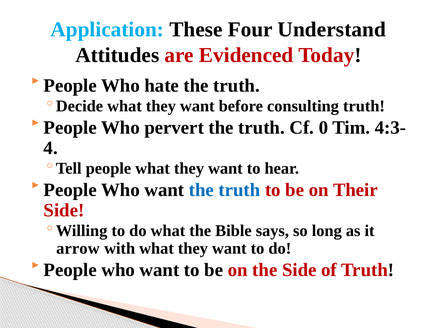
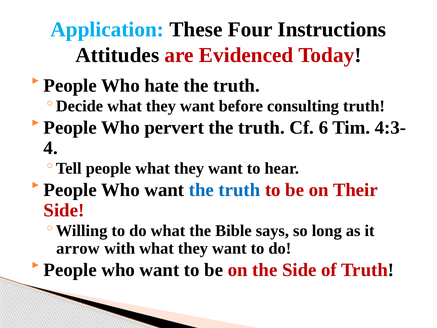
Understand: Understand -> Instructions (332, 29)
0: 0 -> 6 (323, 128)
